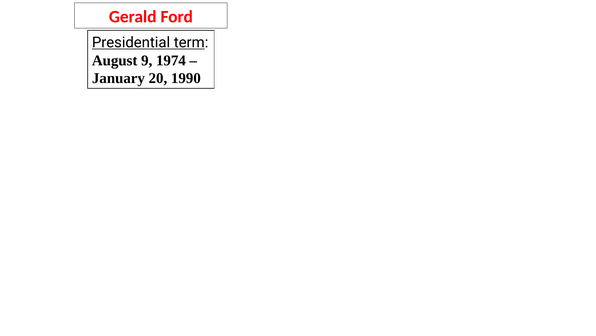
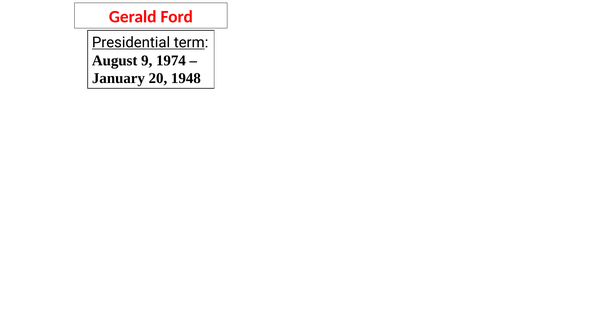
1990: 1990 -> 1948 (186, 78)
